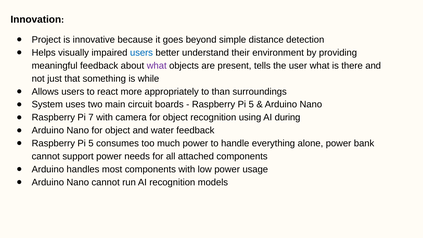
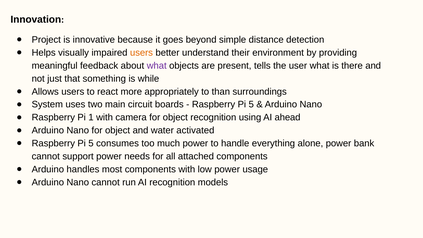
users colour: blue -> orange (142, 53)
7: 7 -> 1 (91, 117)
during: during -> ahead (288, 117)
water feedback: feedback -> activated (195, 130)
